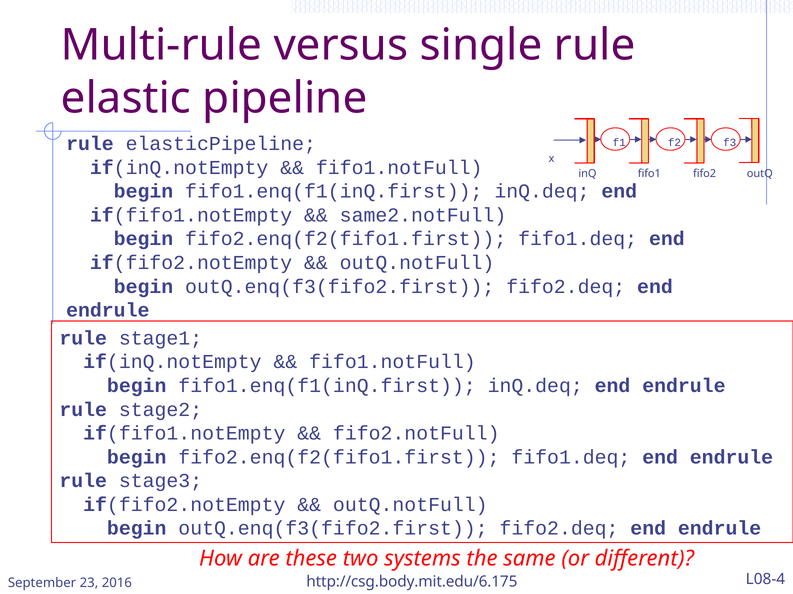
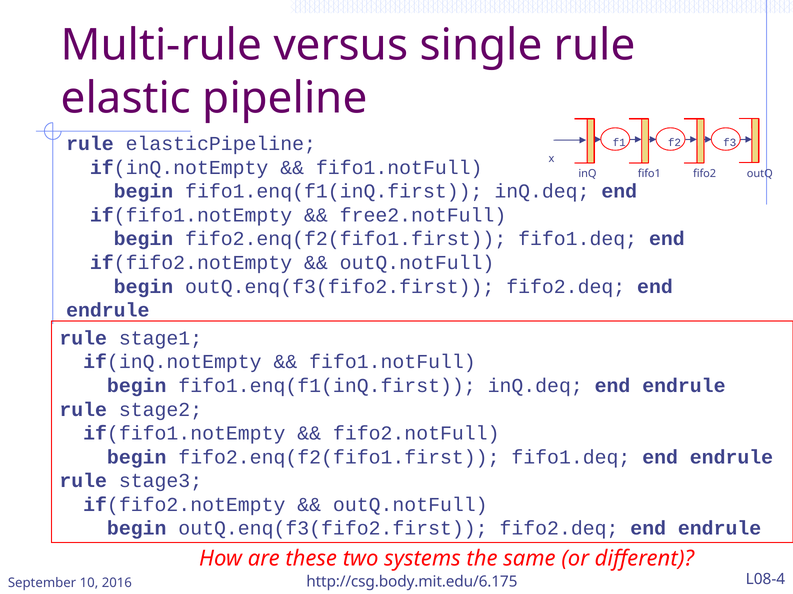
same2.notFull: same2.notFull -> free2.notFull (423, 215)
23: 23 -> 10 (89, 584)
